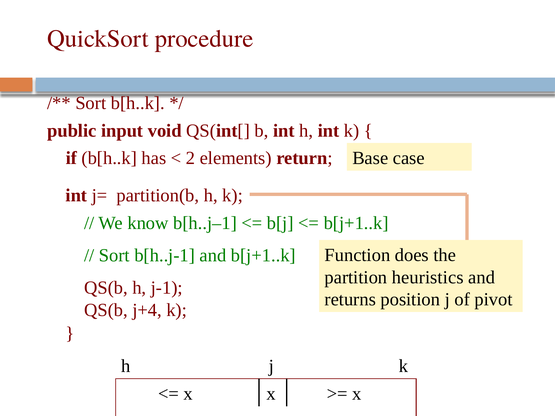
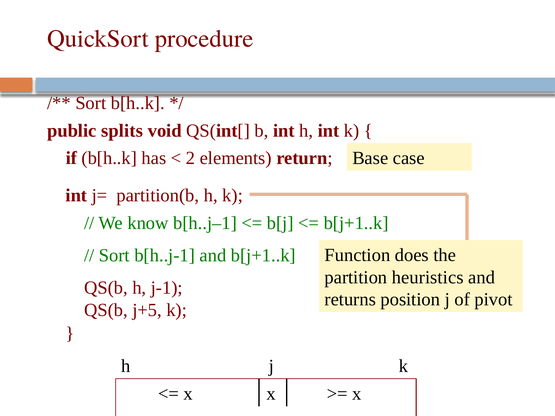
input: input -> splits (122, 131)
j+4: j+4 -> j+5 (147, 310)
